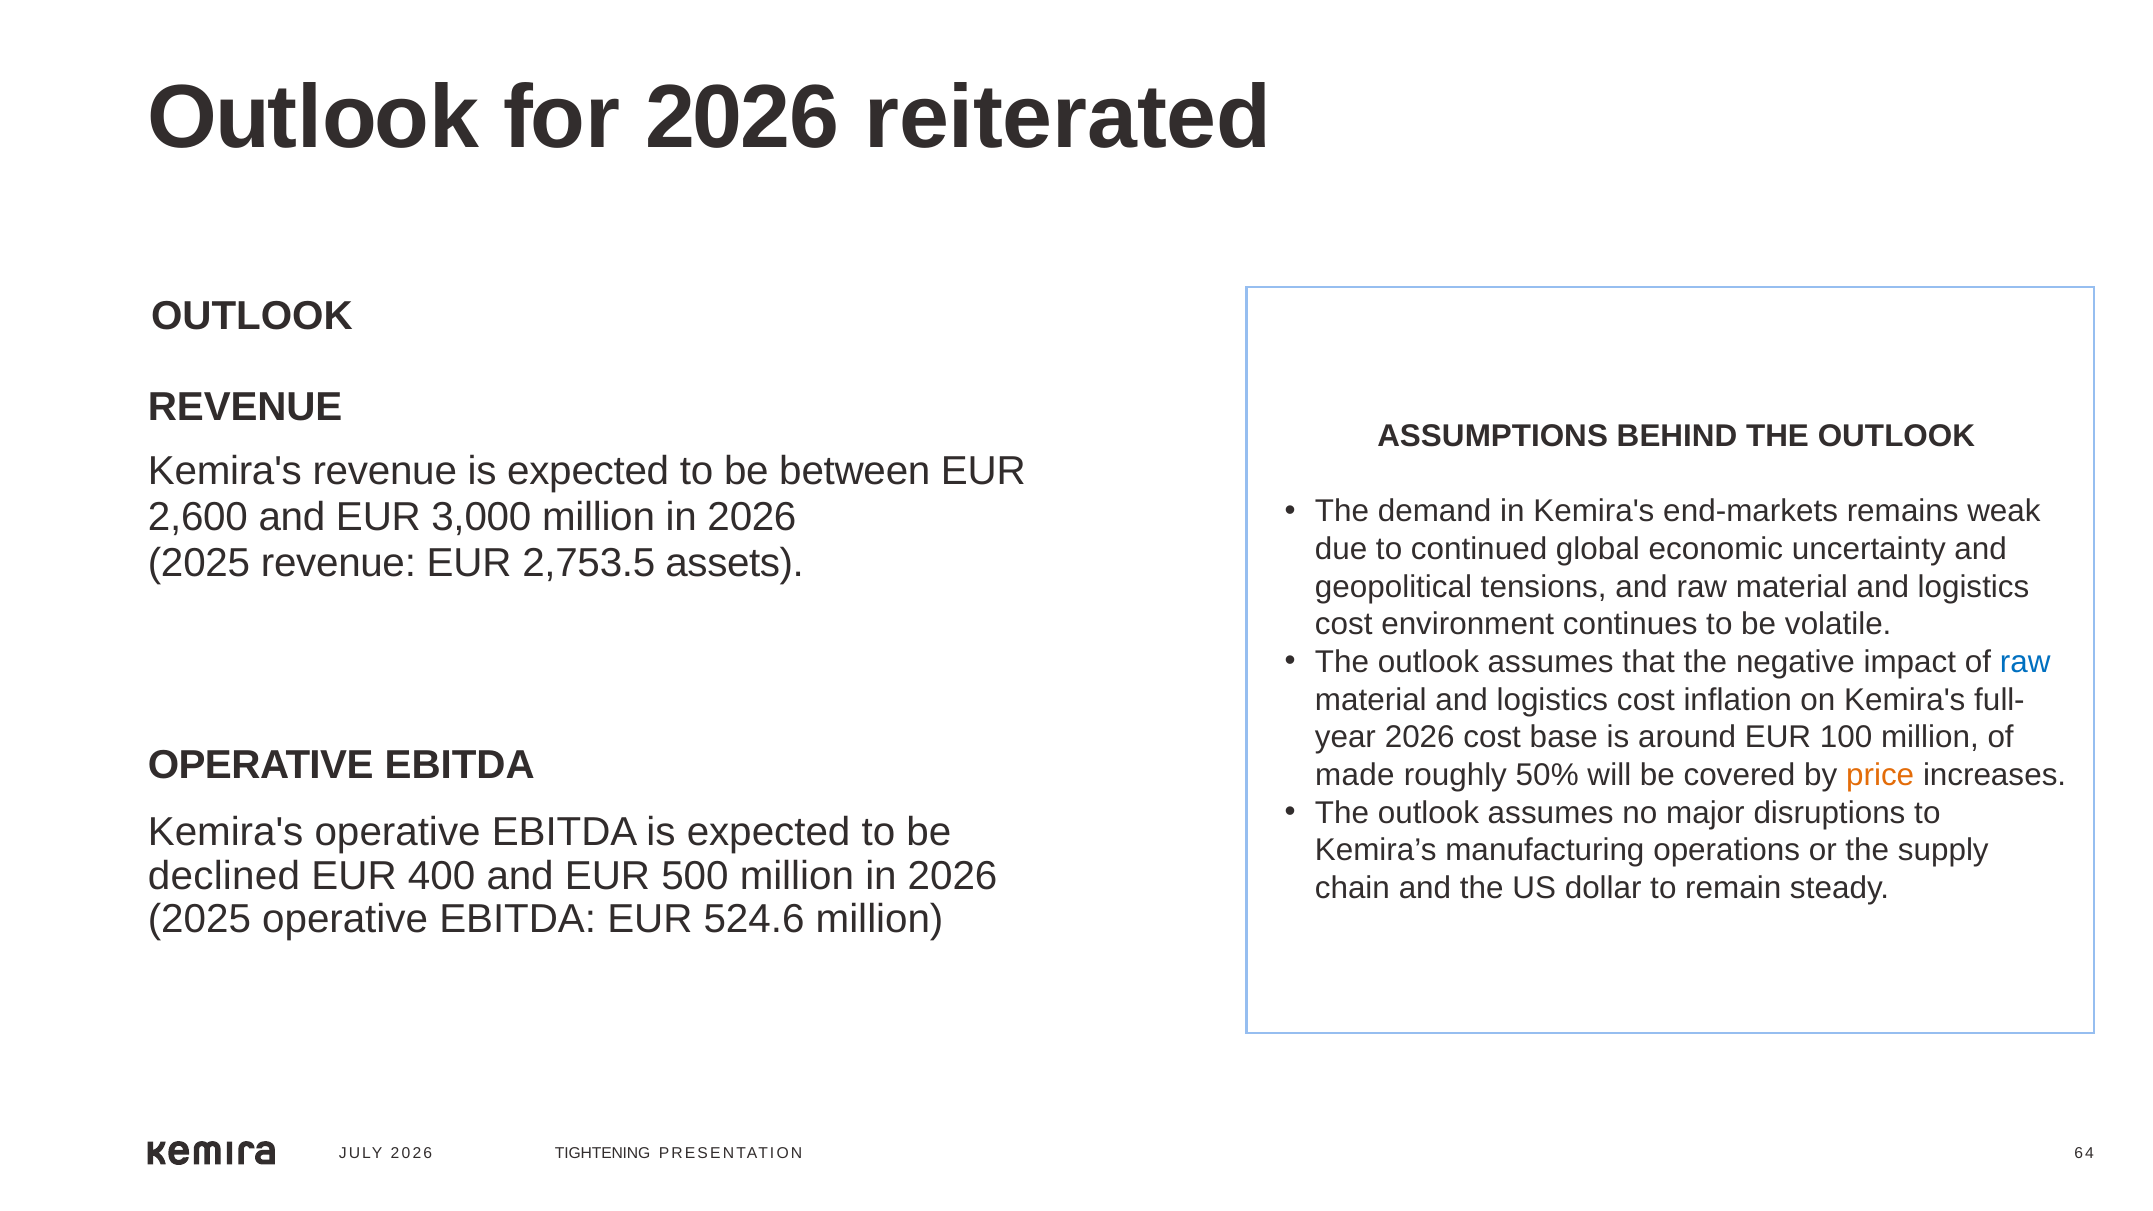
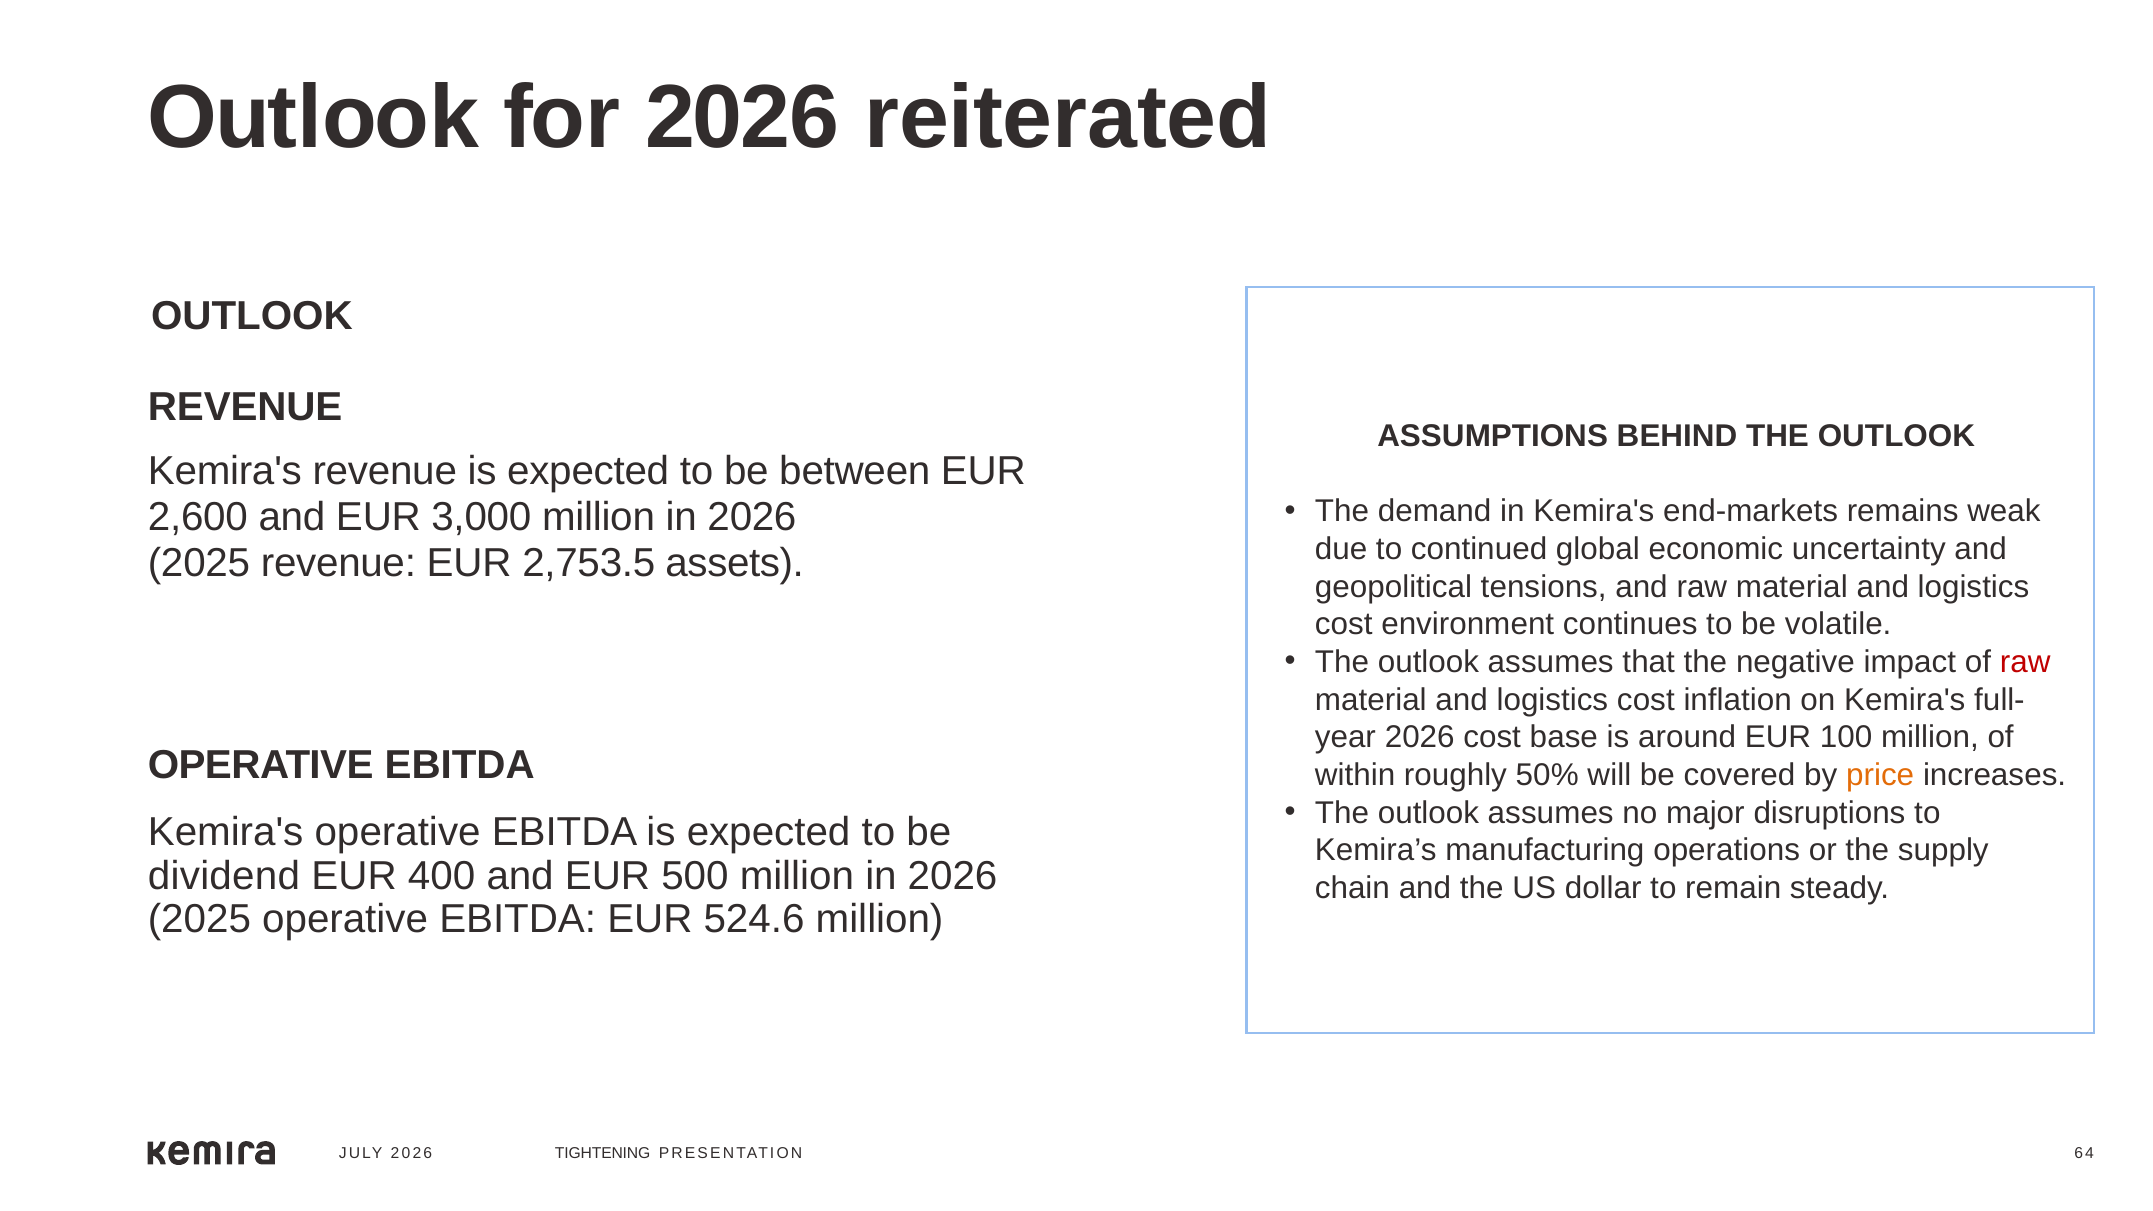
raw colour: blue -> red (2025, 662)
made: made -> within (1355, 775)
declined: declined -> dividend (224, 876)
